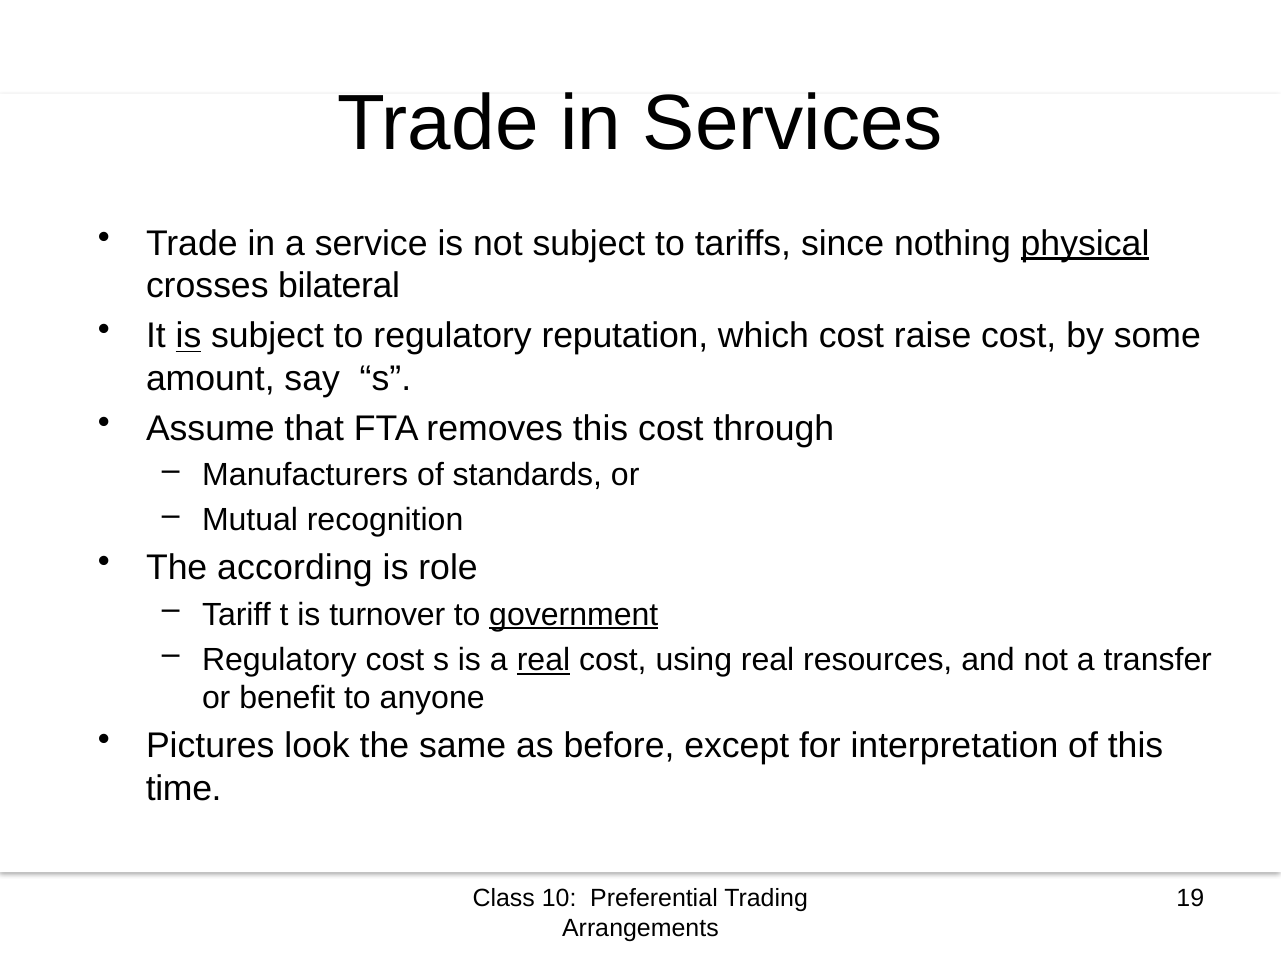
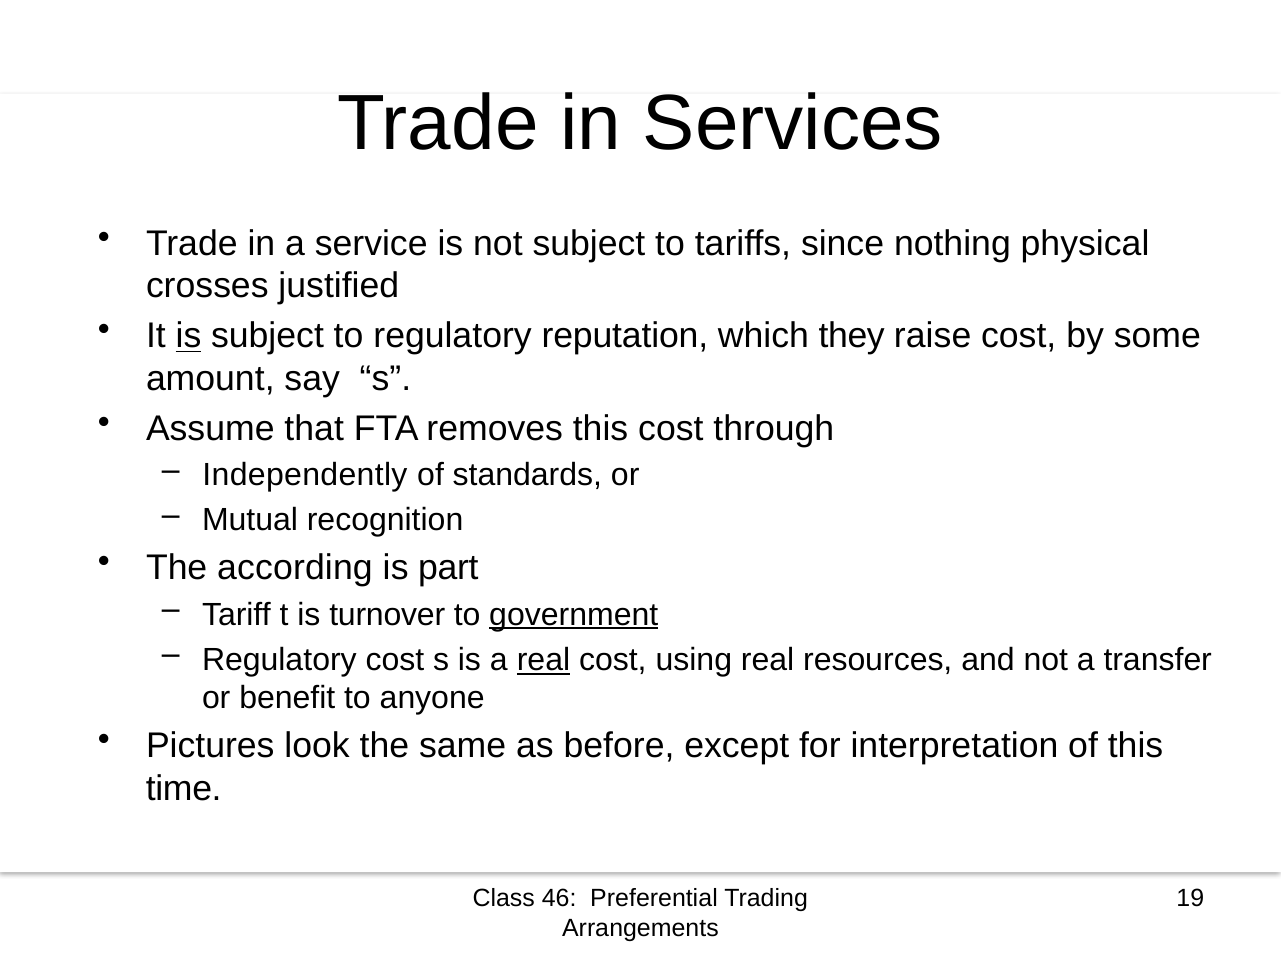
physical underline: present -> none (1085, 243)
bilateral: bilateral -> justified (339, 286)
which cost: cost -> they (852, 336)
Manufacturers: Manufacturers -> Independently (305, 475)
role: role -> part (448, 568)
10: 10 -> 46 (559, 898)
